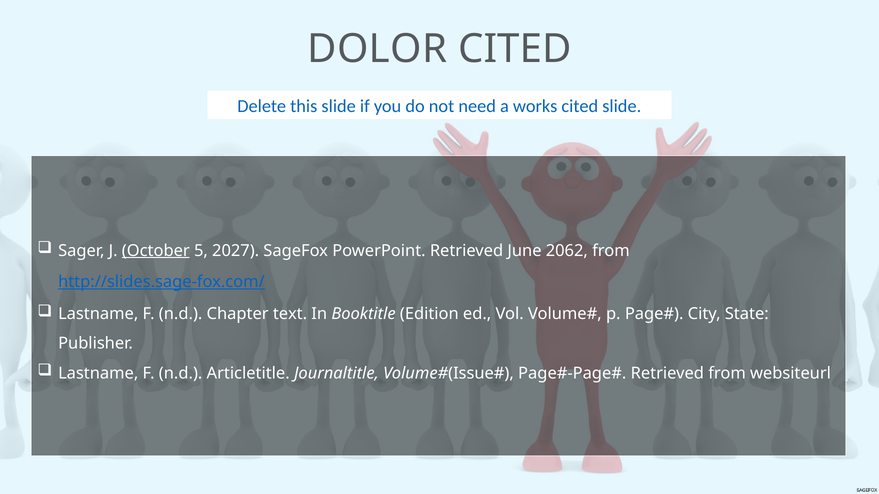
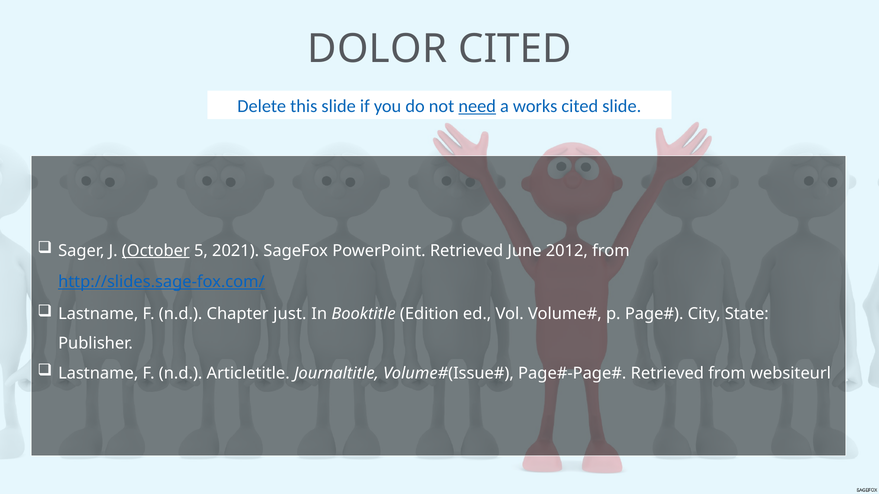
need underline: none -> present (477, 106)
2027: 2027 -> 2021 (236, 251)
2062: 2062 -> 2012 (567, 251)
text: text -> just (290, 314)
